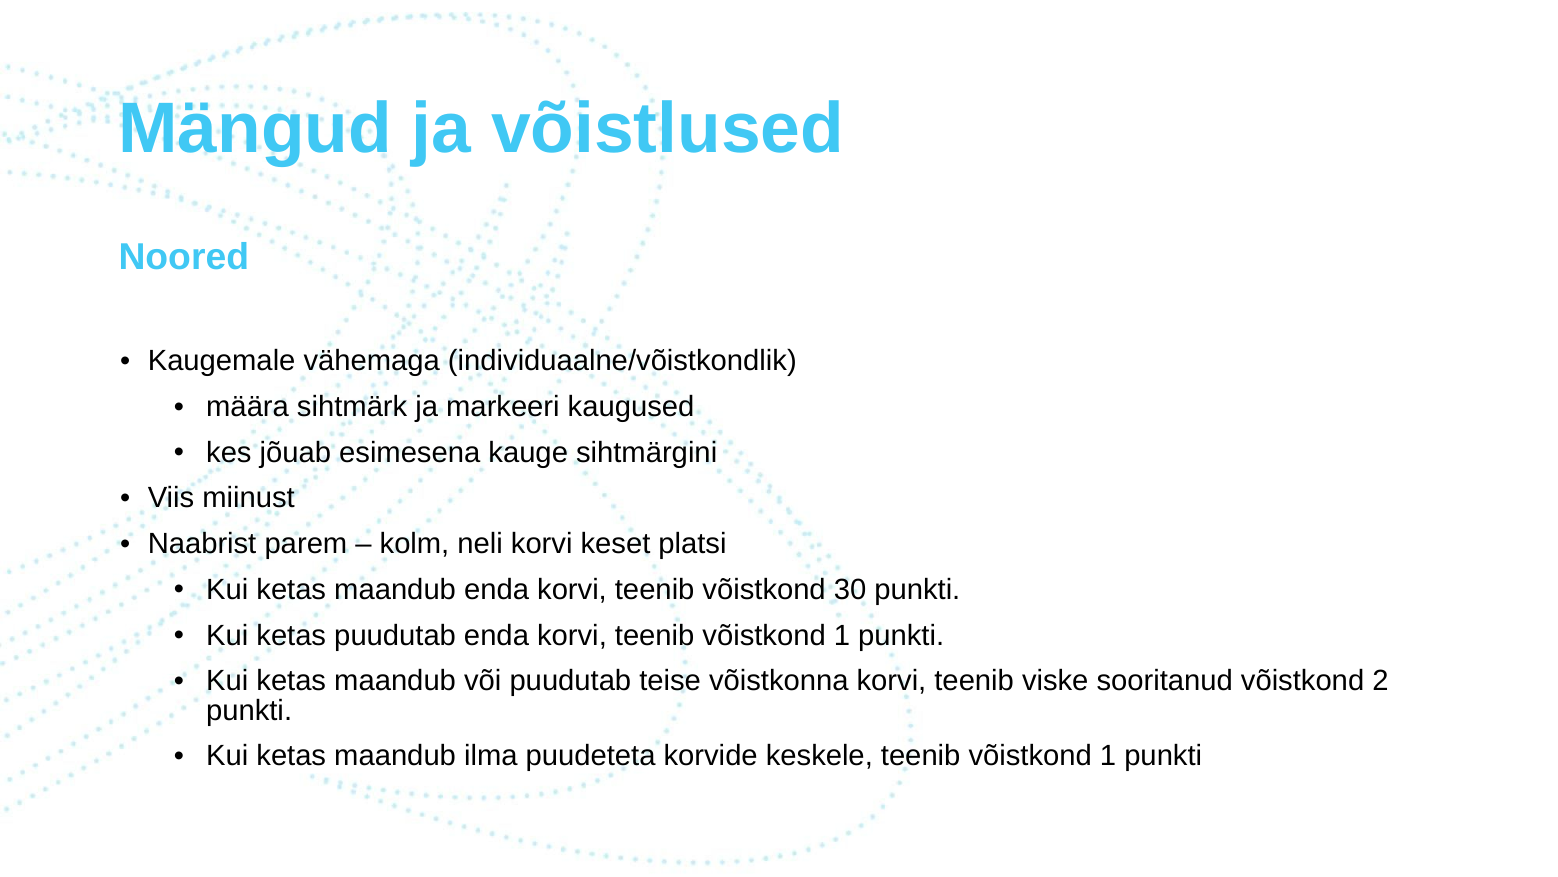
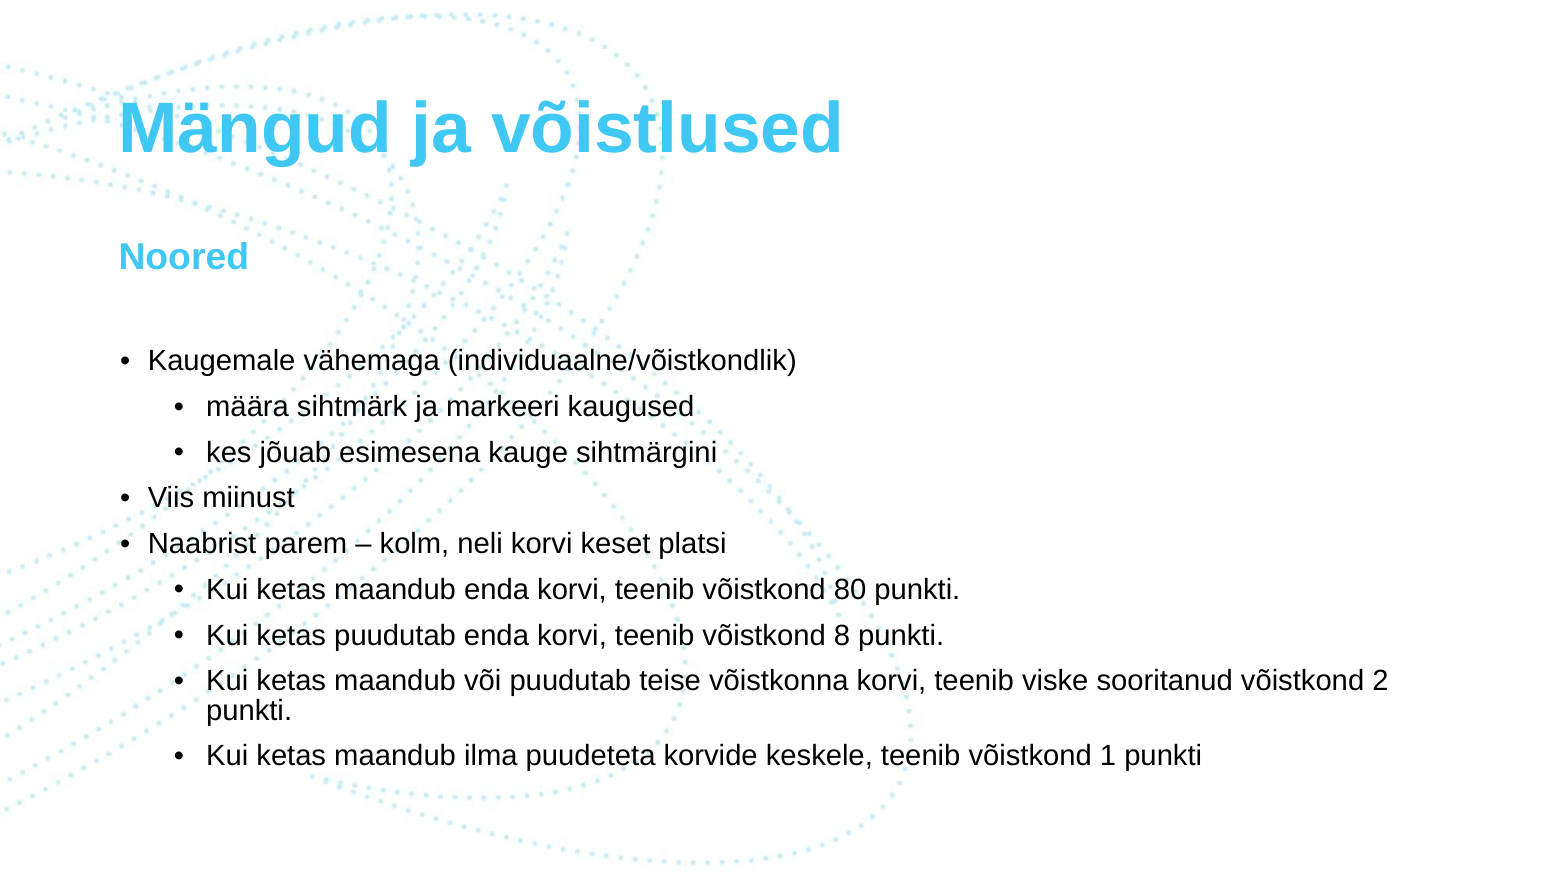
30: 30 -> 80 (850, 589)
korvi teenib võistkond 1: 1 -> 8 (842, 635)
